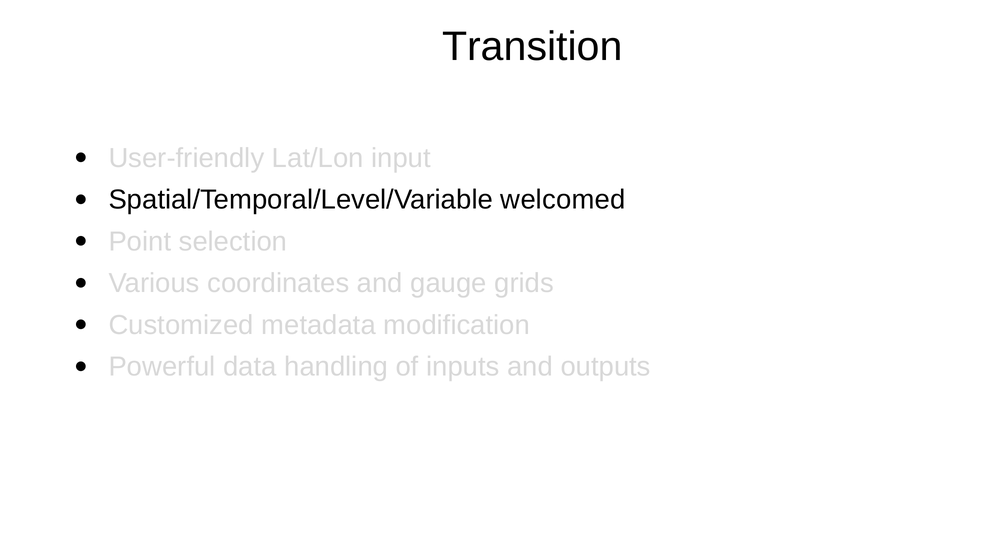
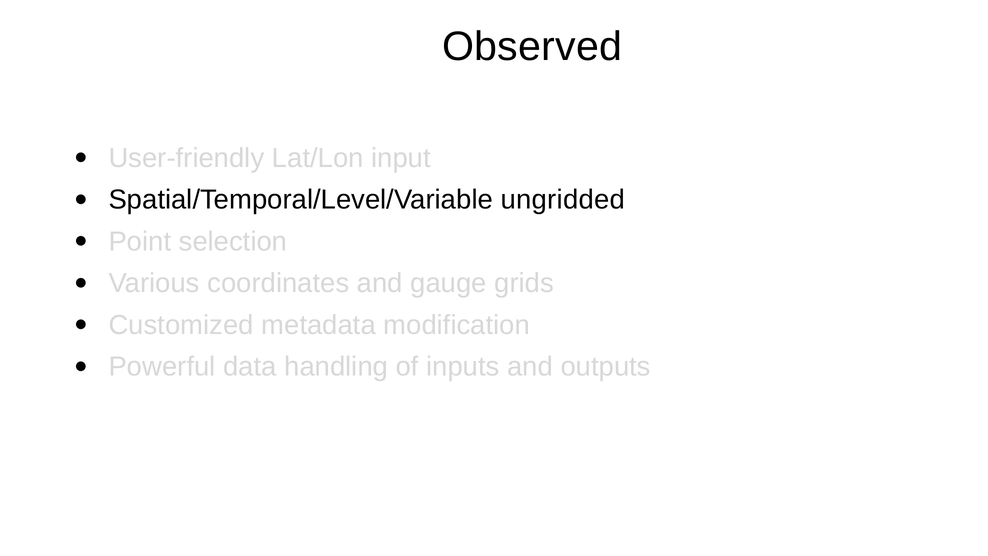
Transition: Transition -> Observed (532, 46)
welcomed: welcomed -> ungridded (563, 200)
